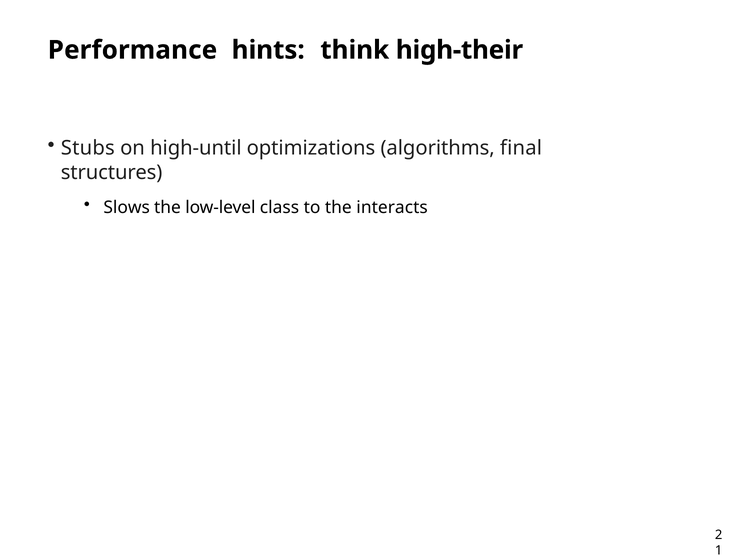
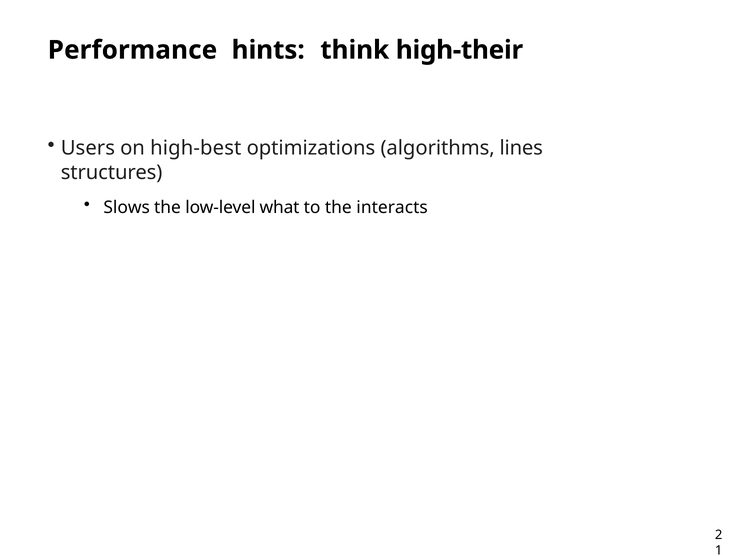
Stubs: Stubs -> Users (88, 148)
high-until: high-until -> high-best (196, 148)
final: final -> lines (521, 148)
class: class -> what (280, 207)
